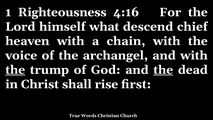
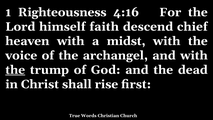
what: what -> faith (104, 27)
chain: chain -> midst (126, 41)
the underline: present -> none (163, 70)
